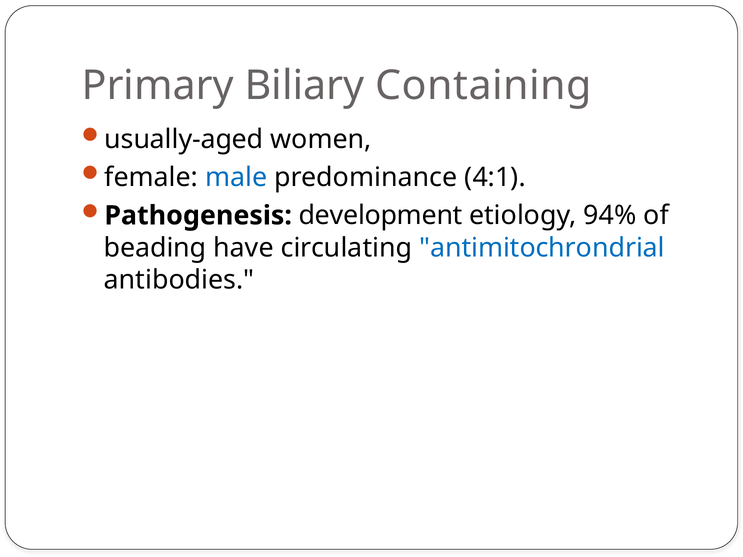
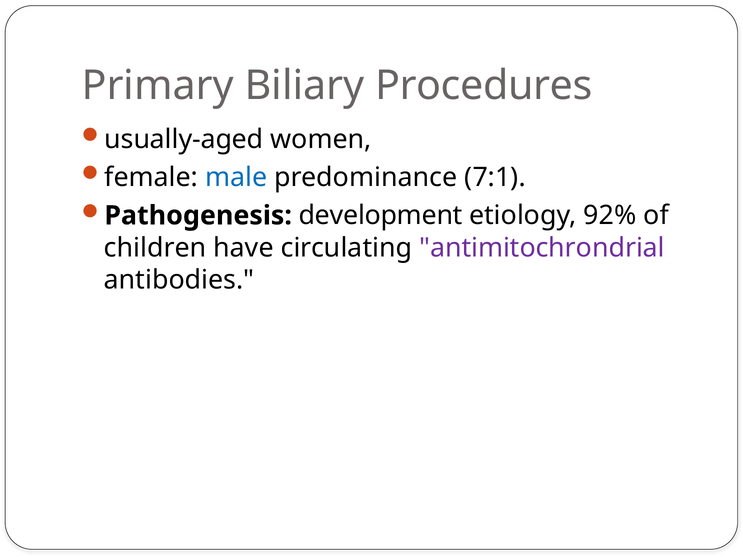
Containing: Containing -> Procedures (484, 86)
4:1: 4:1 -> 7:1 (495, 177)
94%: 94% -> 92% (610, 216)
beading: beading -> children (155, 248)
antimitochrondrial colour: blue -> purple (542, 248)
